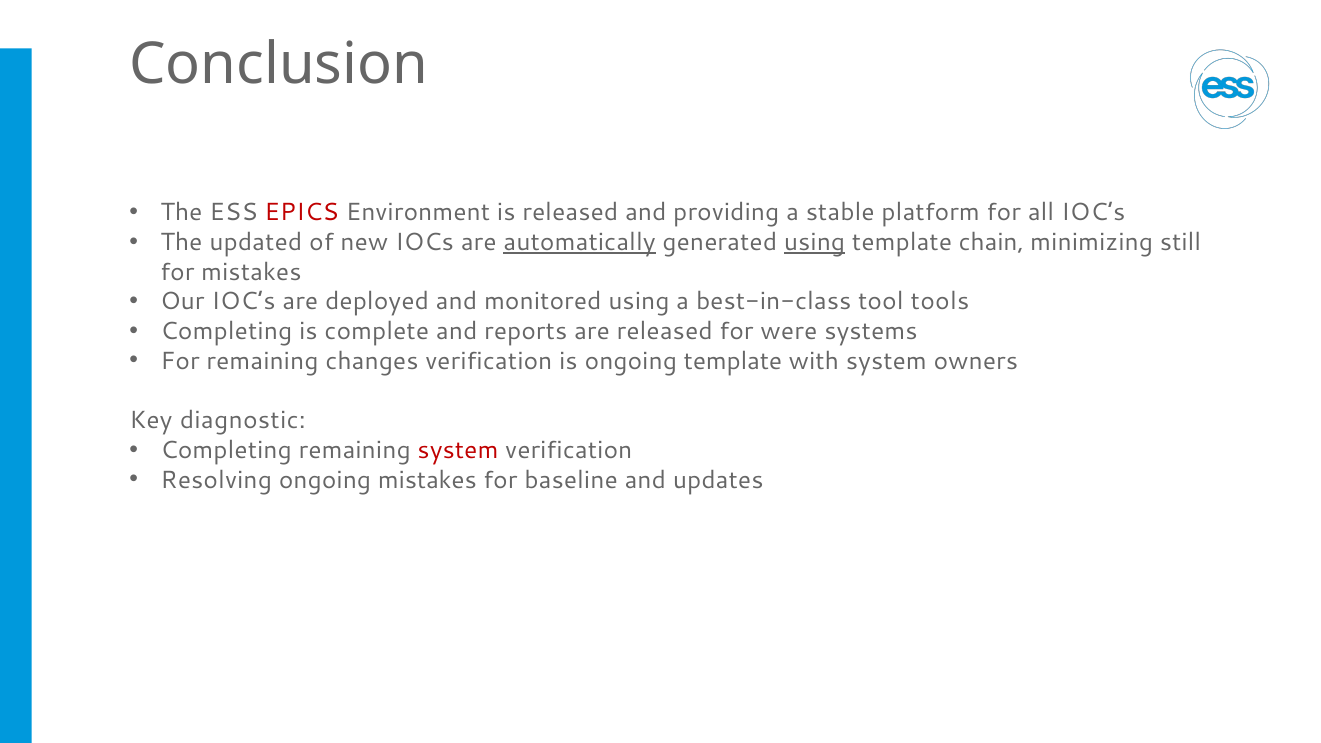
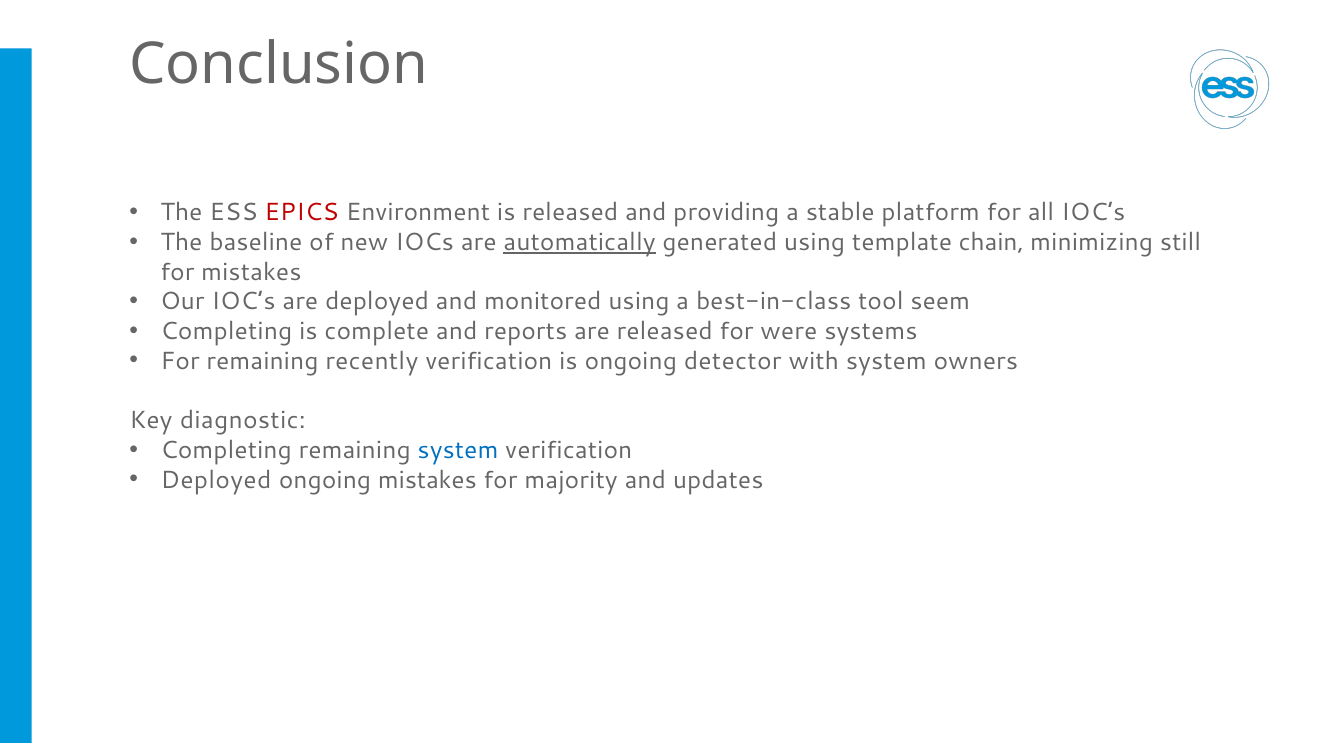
updated: updated -> baseline (256, 242)
using underline: present -> none (815, 242)
tools: tools -> seem (940, 302)
changes: changes -> recently (372, 361)
ongoing template: template -> detector (733, 361)
system colour: red -> blue (458, 450)
Resolving: Resolving -> Deployed (216, 480)
baseline: baseline -> majority (571, 480)
